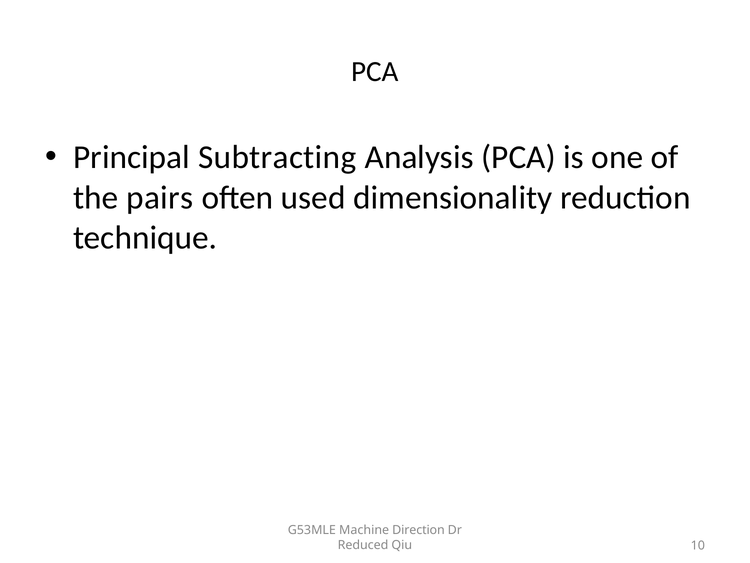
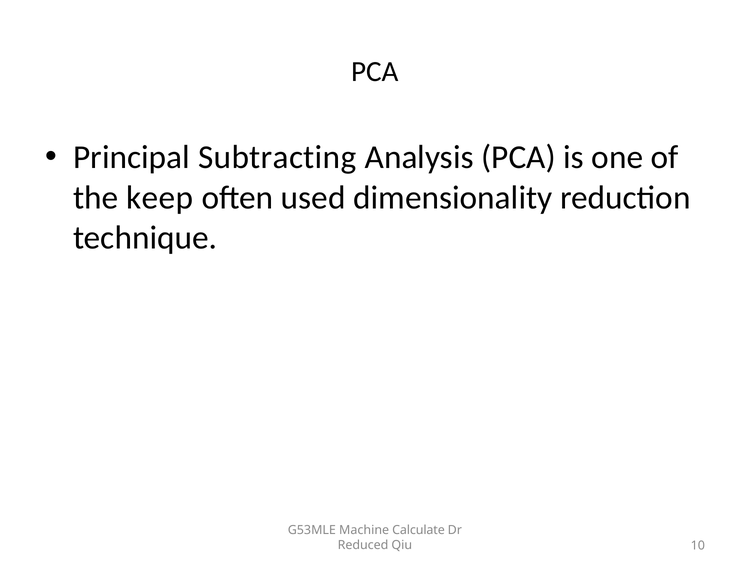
pairs: pairs -> keep (160, 197)
Direction: Direction -> Calculate (418, 530)
